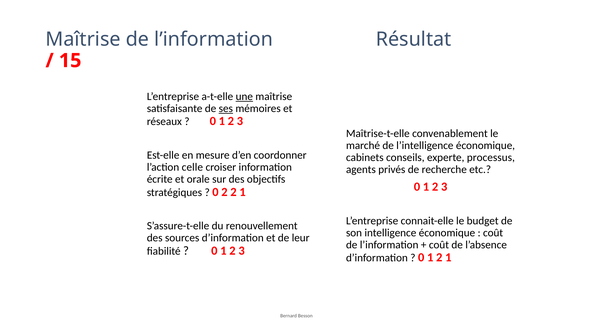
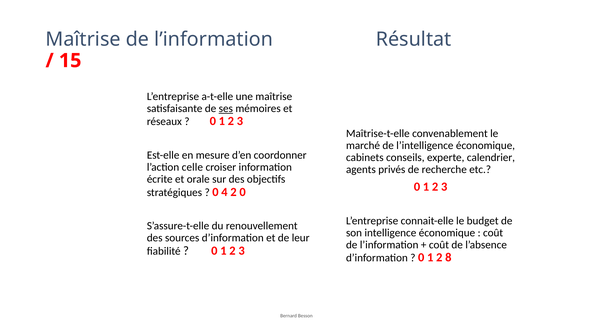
une underline: present -> none (244, 96)
processus: processus -> calendrier (491, 157)
0 2: 2 -> 4 (224, 192)
1: 1 -> 0 (243, 192)
1 2 1: 1 -> 8 (448, 257)
